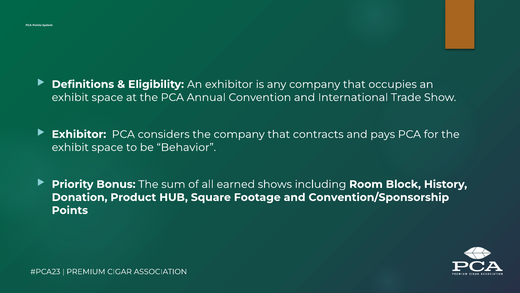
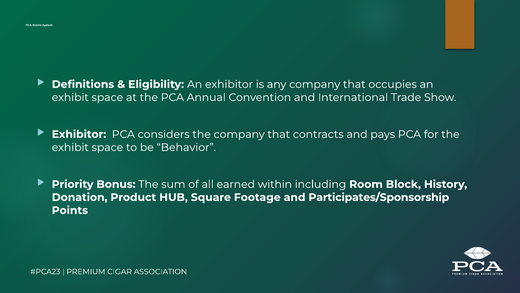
shows: shows -> within (275, 184)
Convention/Sponsorship: Convention/Sponsorship -> Participates/Sponsorship (379, 197)
